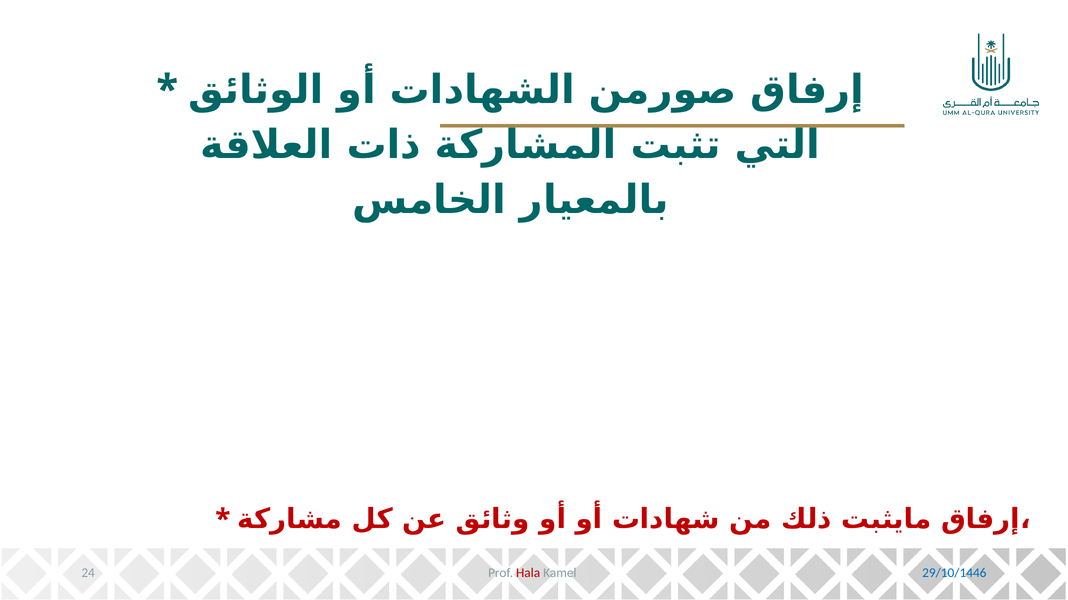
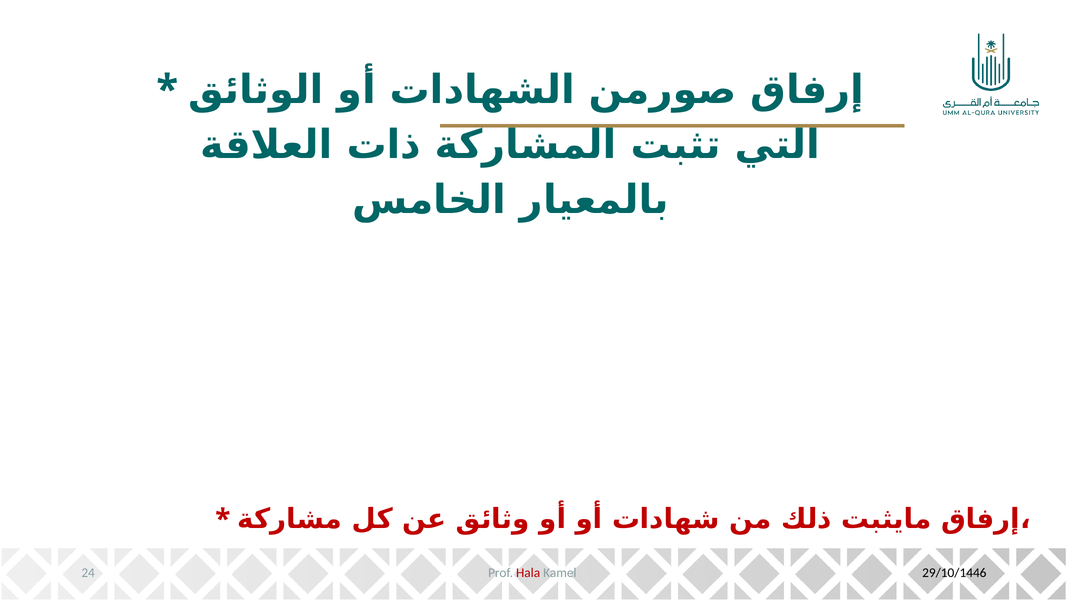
29/10/1446 colour: blue -> black (954, 574)
